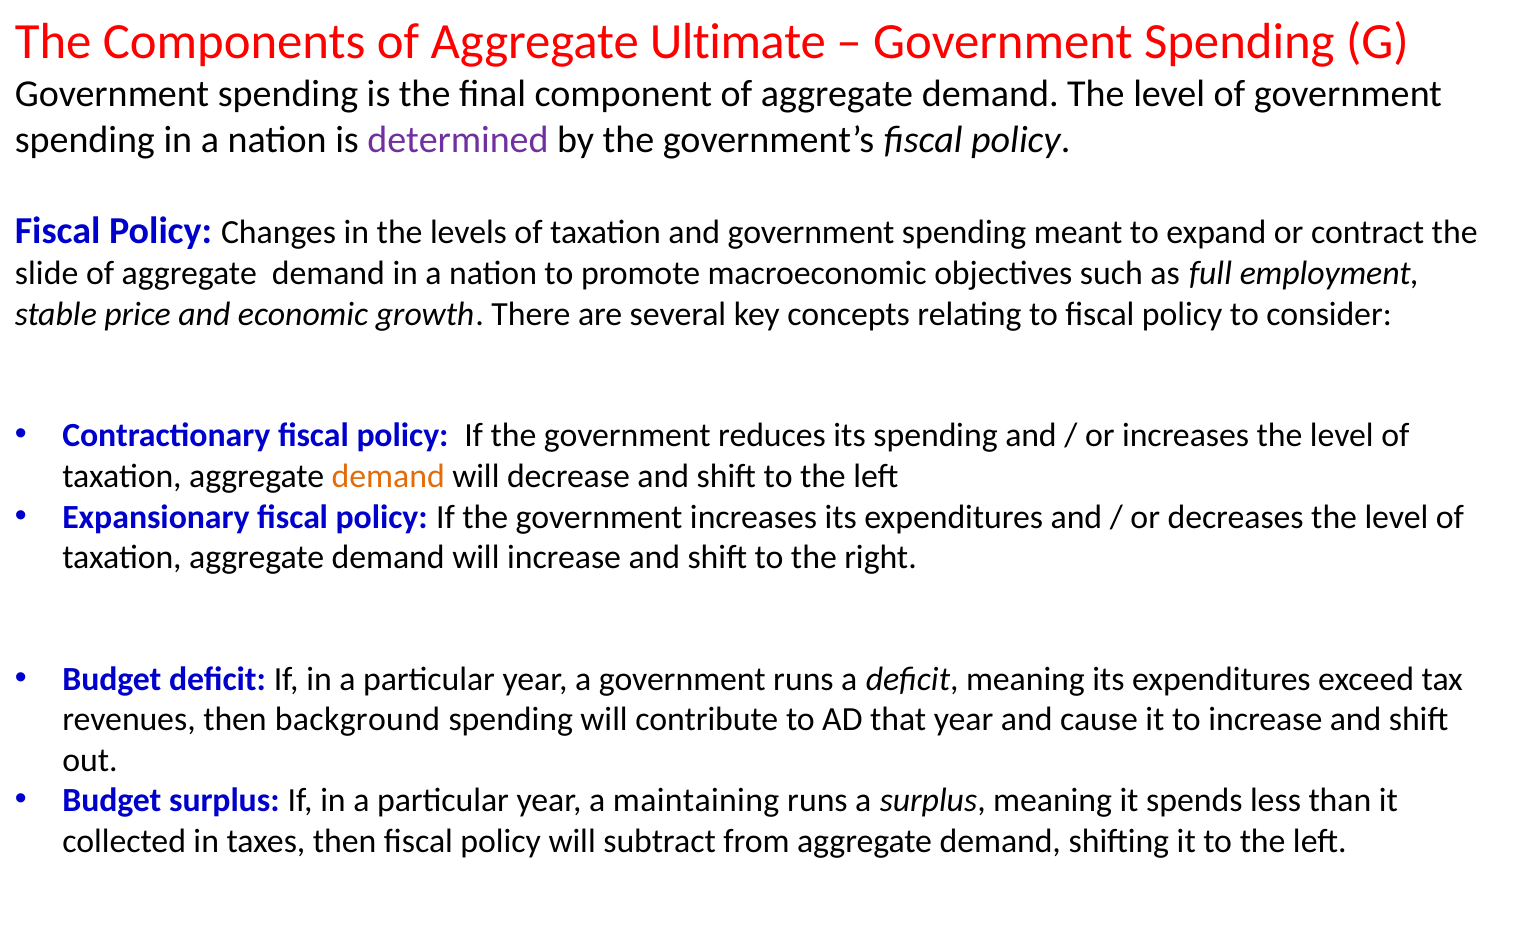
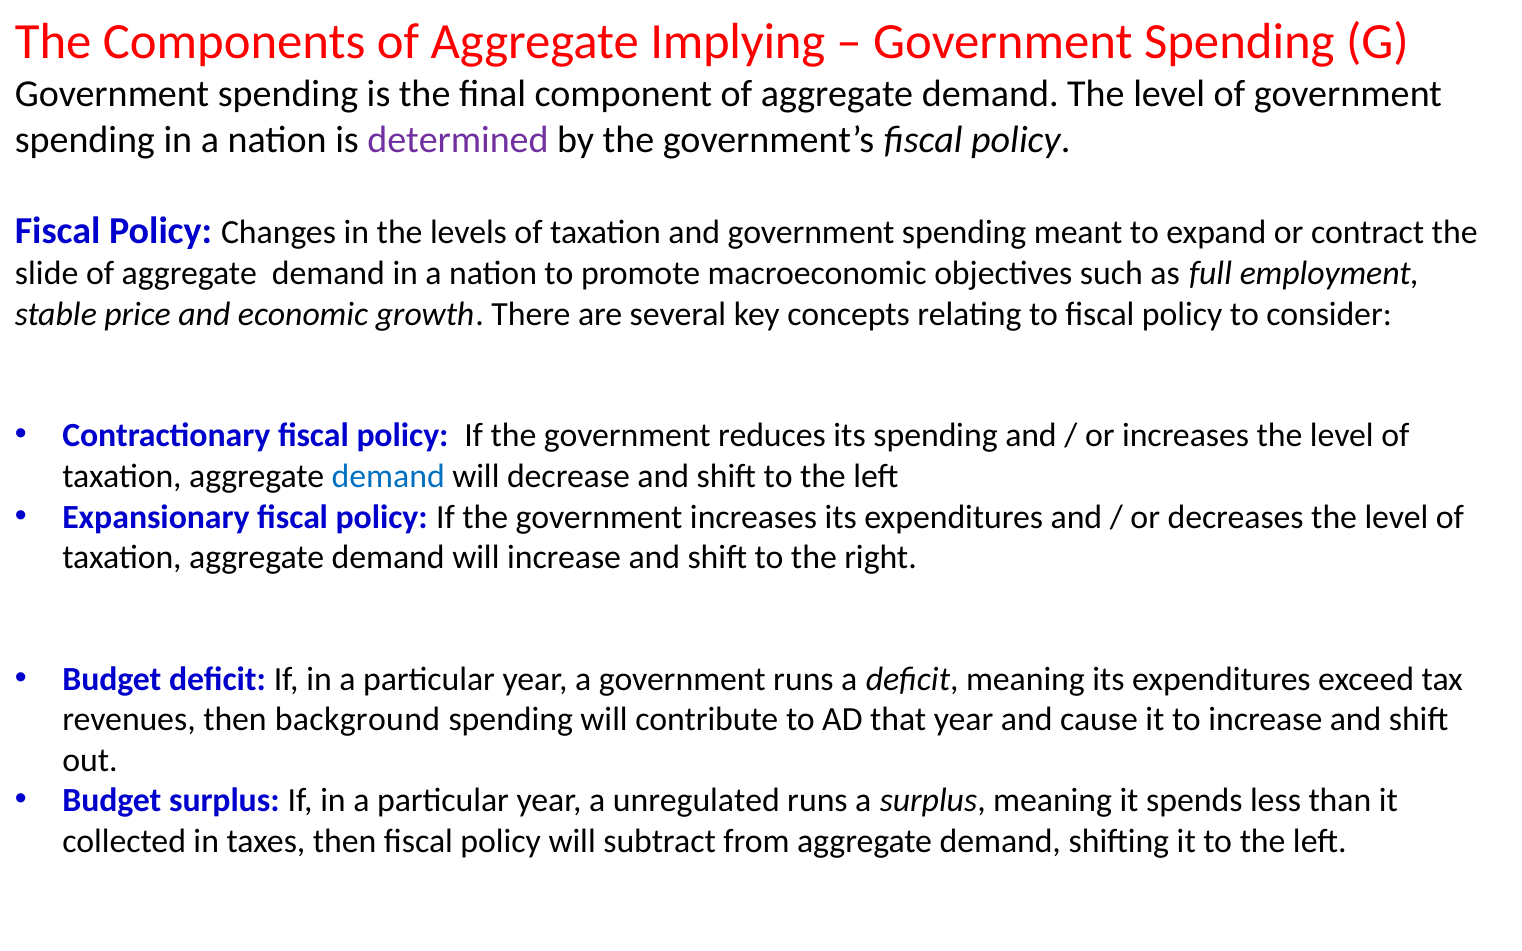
Ultimate: Ultimate -> Implying (738, 41)
demand colour: orange -> blue (388, 476)
maintaining: maintaining -> unregulated (696, 801)
